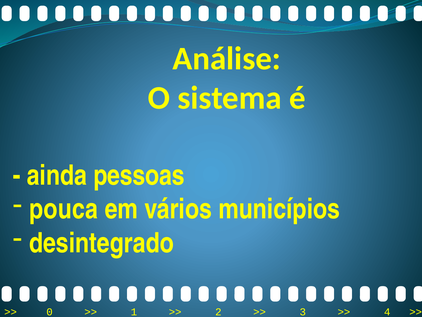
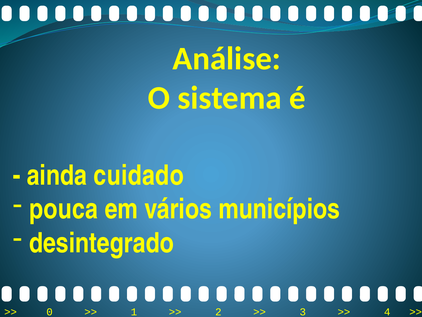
pessoas: pessoas -> cuidado (139, 175)
